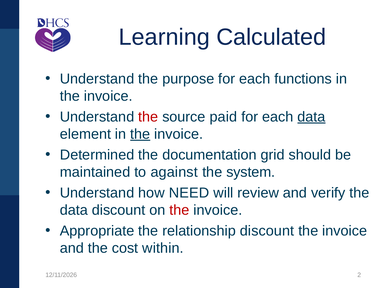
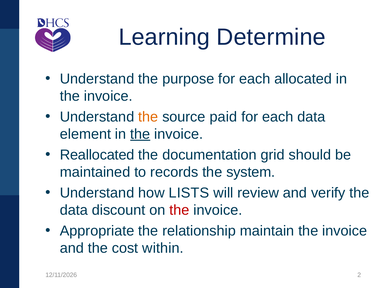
Calculated: Calculated -> Determine (271, 37)
functions: functions -> allocated (303, 79)
the colour: red -> orange (148, 117)
data underline: present -> none (311, 117)
Determined: Determined -> Reallocated (97, 155)
against: against -> records (174, 172)
NEED: NEED -> LISTS (189, 193)
relationship discount: discount -> maintain (267, 231)
